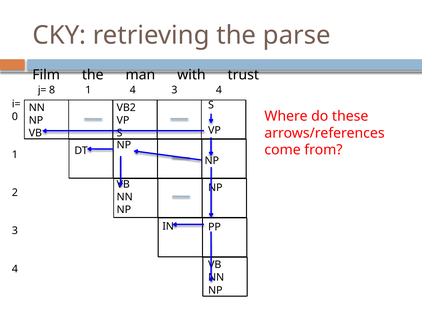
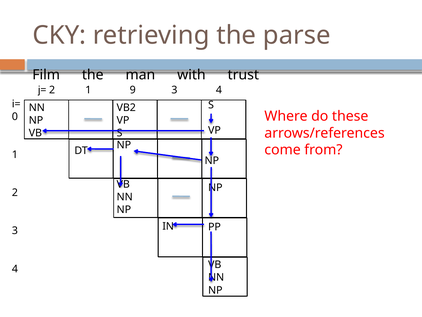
8: 8 -> 2 (52, 90)
1 4: 4 -> 9 (133, 90)
